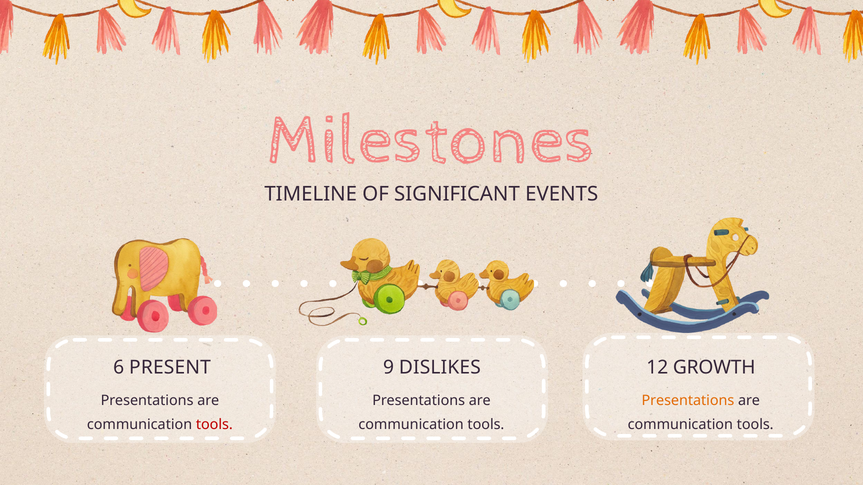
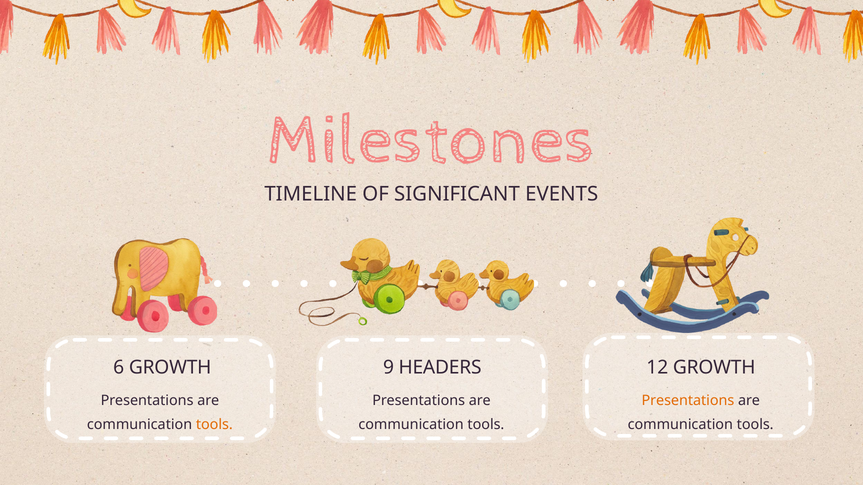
6 PRESENT: PRESENT -> GROWTH (170, 368)
DISLIKES: DISLIKES -> HEADERS (440, 368)
tools colour: red -> orange (214, 425)
